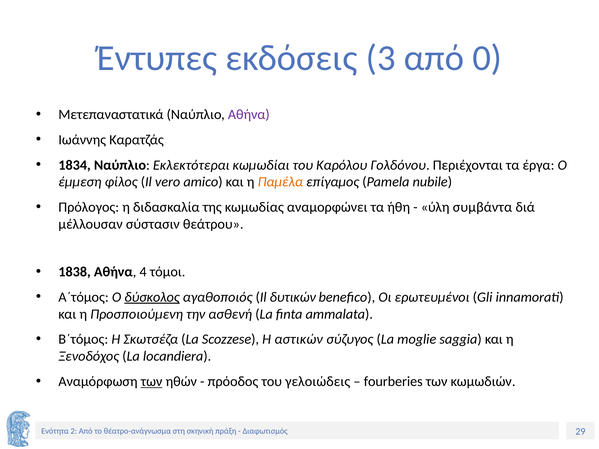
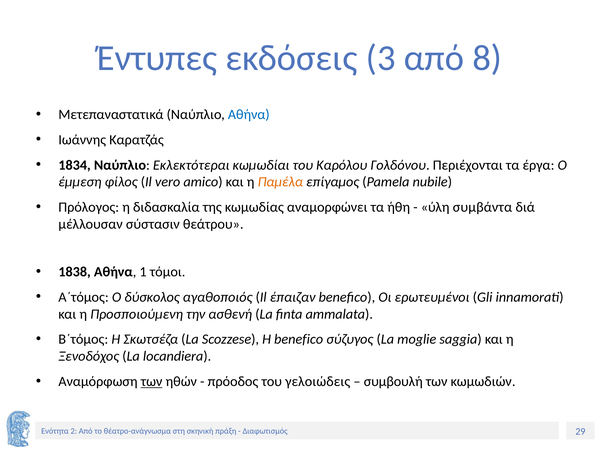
0: 0 -> 8 (487, 58)
Αθήνα colour: purple -> blue (249, 114)
4: 4 -> 1 (143, 272)
δύσκολος underline: present -> none (152, 297)
δυτικών: δυτικών -> έπαιζαν (293, 297)
Η αστικών: αστικών -> benefico (299, 339)
fourberies: fourberies -> συμβουλή (393, 382)
